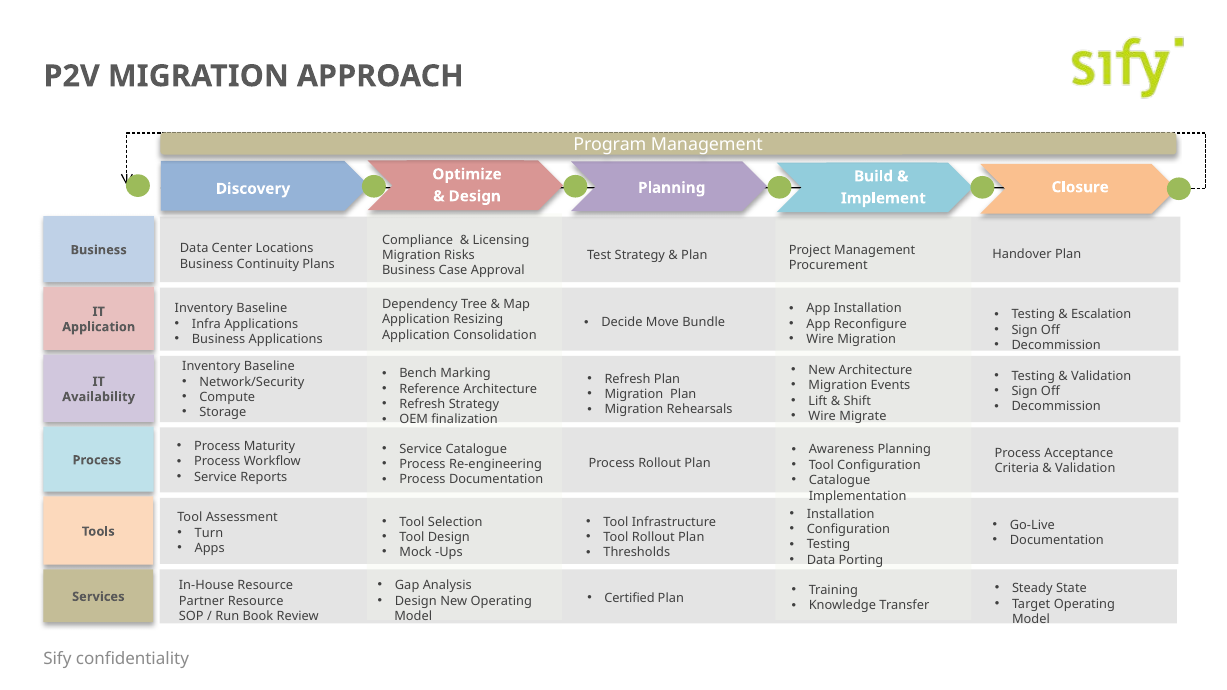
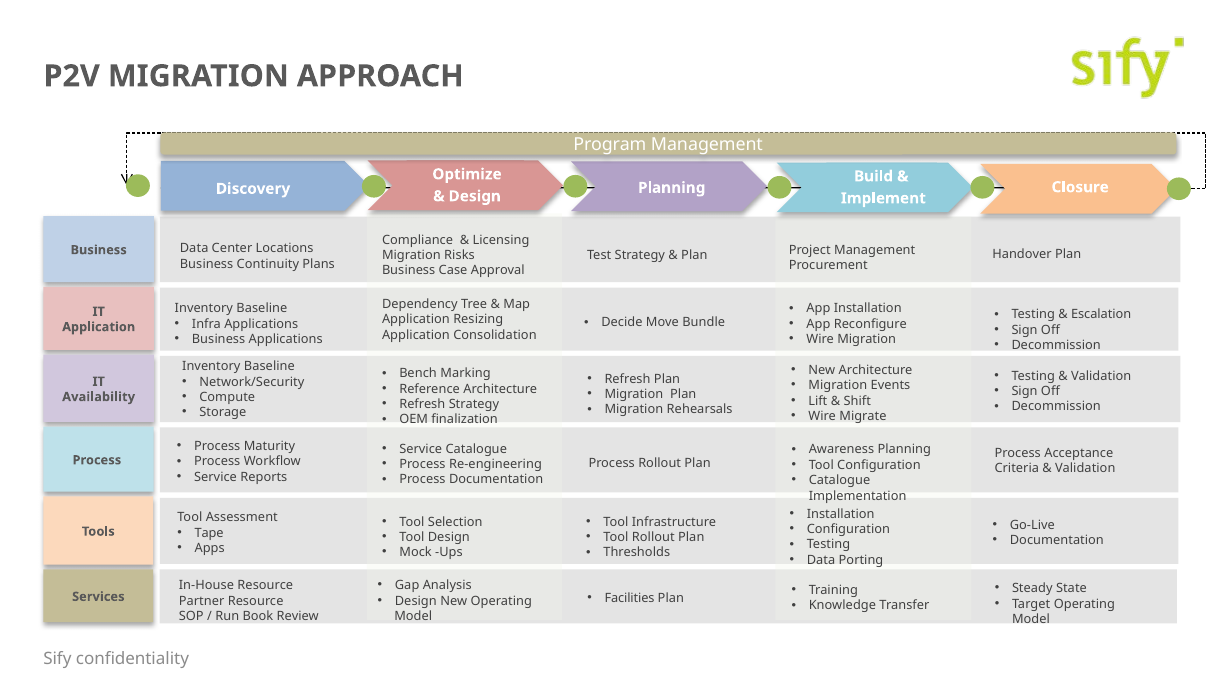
Turn: Turn -> Tape (209, 533)
Certified: Certified -> Facilities (630, 598)
